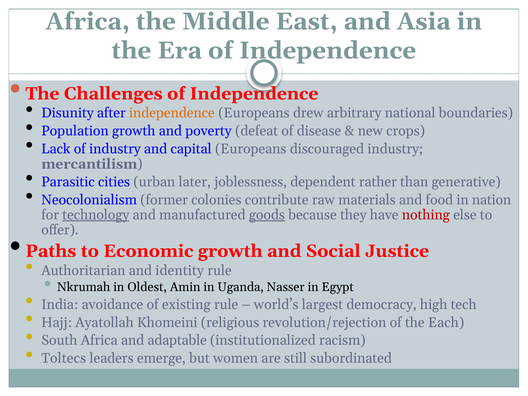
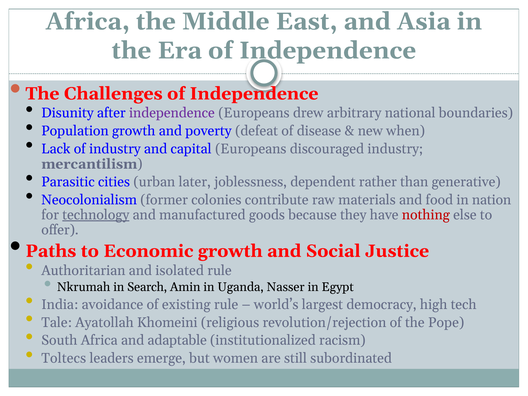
independence colour: orange -> purple (172, 113)
crops: crops -> when (406, 131)
goods underline: present -> none (267, 215)
identity: identity -> isolated (180, 270)
Oldest: Oldest -> Search (147, 287)
Hajj: Hajj -> Tale (57, 322)
Each: Each -> Pope (446, 322)
